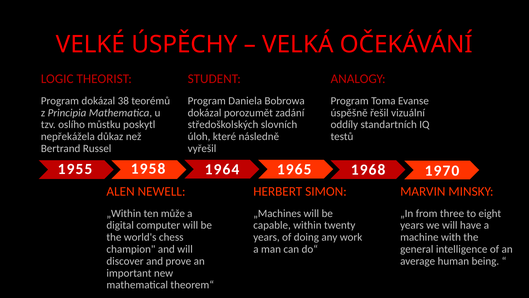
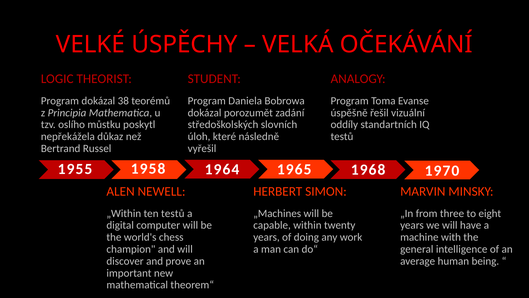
ten může: může -> testů (173, 213)
